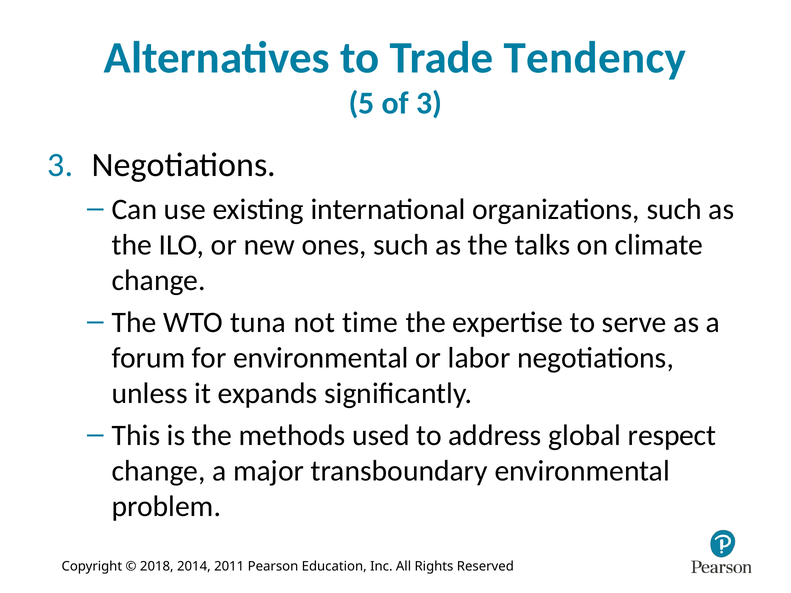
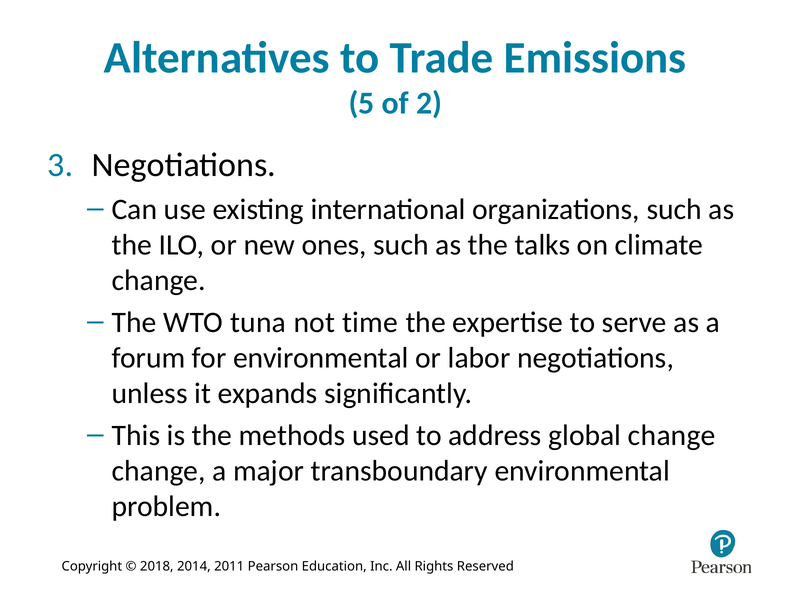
Tendency: Tendency -> Emissions (595, 58)
of 3: 3 -> 2 (429, 103)
global respect: respect -> change (672, 435)
